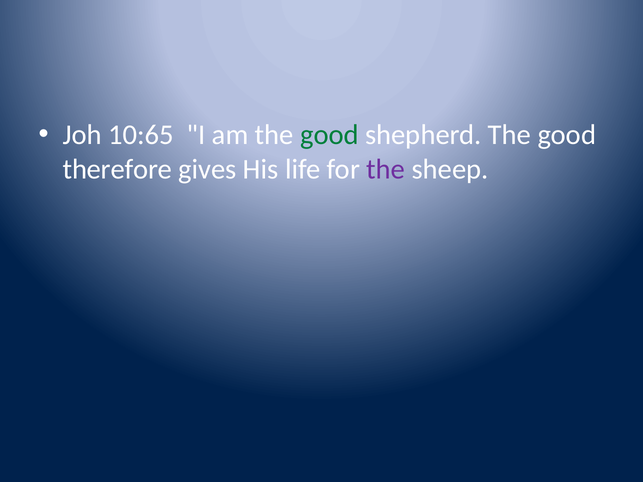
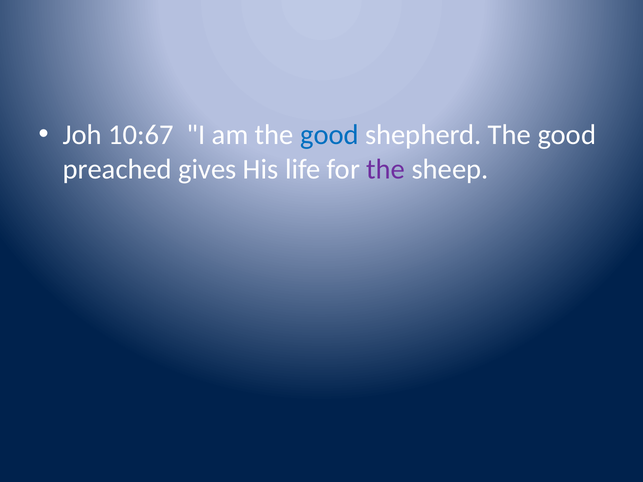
10:65: 10:65 -> 10:67 (141, 135)
good colour: green -> blue (329, 135)
therefore: therefore -> preached (117, 169)
